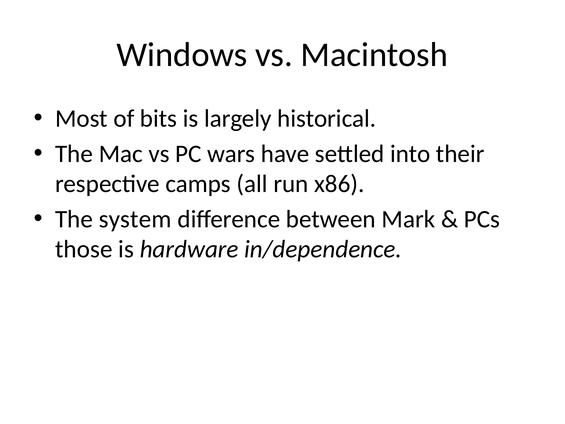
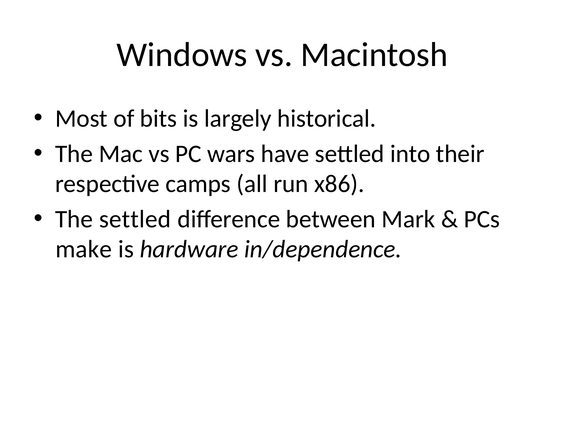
The system: system -> settled (135, 219)
those: those -> make (84, 249)
